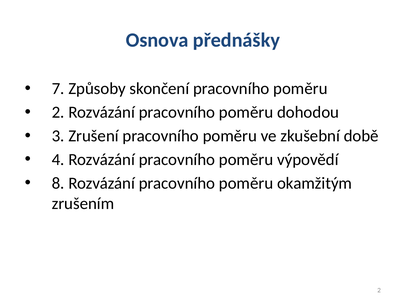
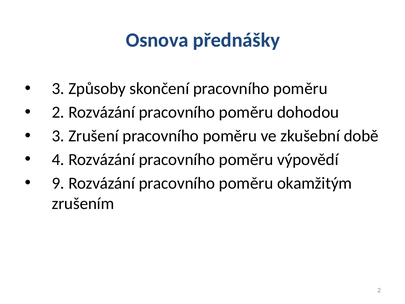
7: 7 -> 3 (58, 89)
8: 8 -> 9 (58, 183)
